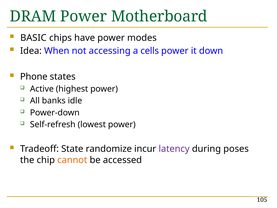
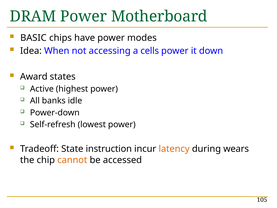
Phone: Phone -> Award (34, 77)
randomize: randomize -> instruction (109, 149)
latency colour: purple -> orange (174, 149)
poses: poses -> wears (236, 149)
